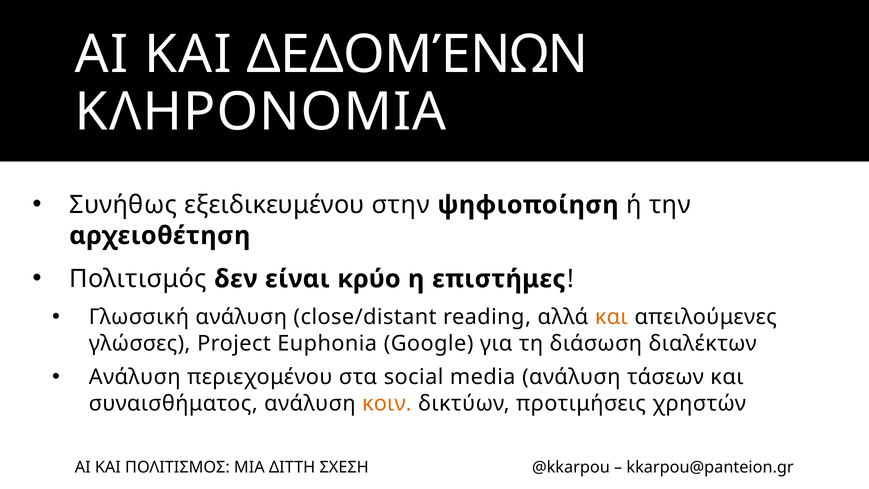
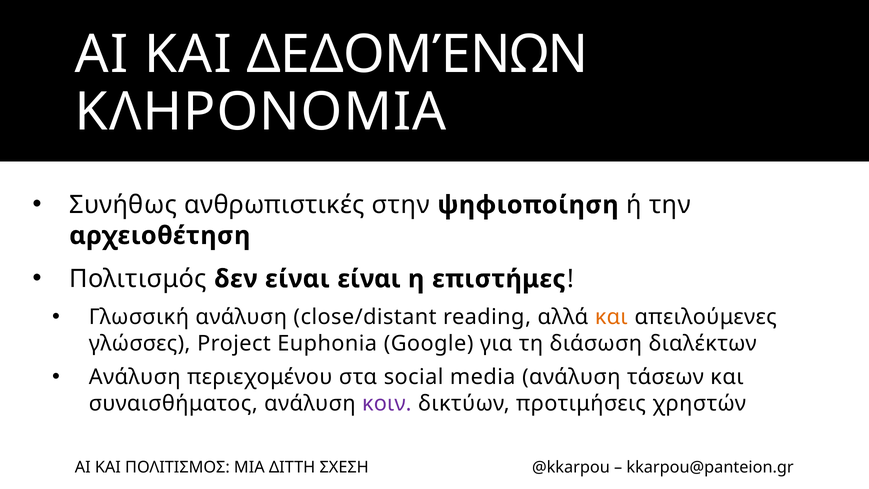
εξειδικευμένου: εξειδικευμένου -> ανθρωπιστικές (274, 205)
είναι κρύο: κρύο -> είναι (369, 279)
κοιν colour: orange -> purple (387, 403)
